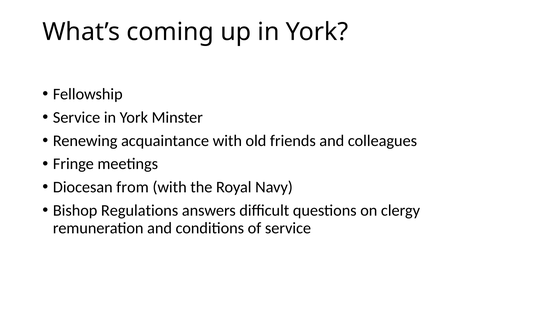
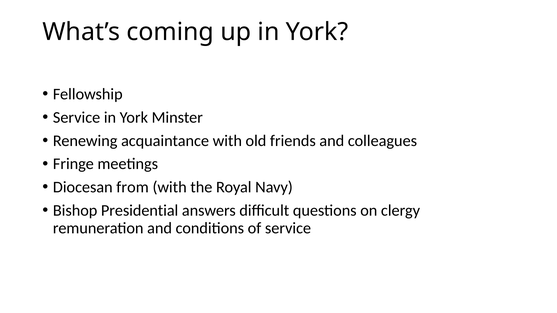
Regulations: Regulations -> Presidential (140, 211)
